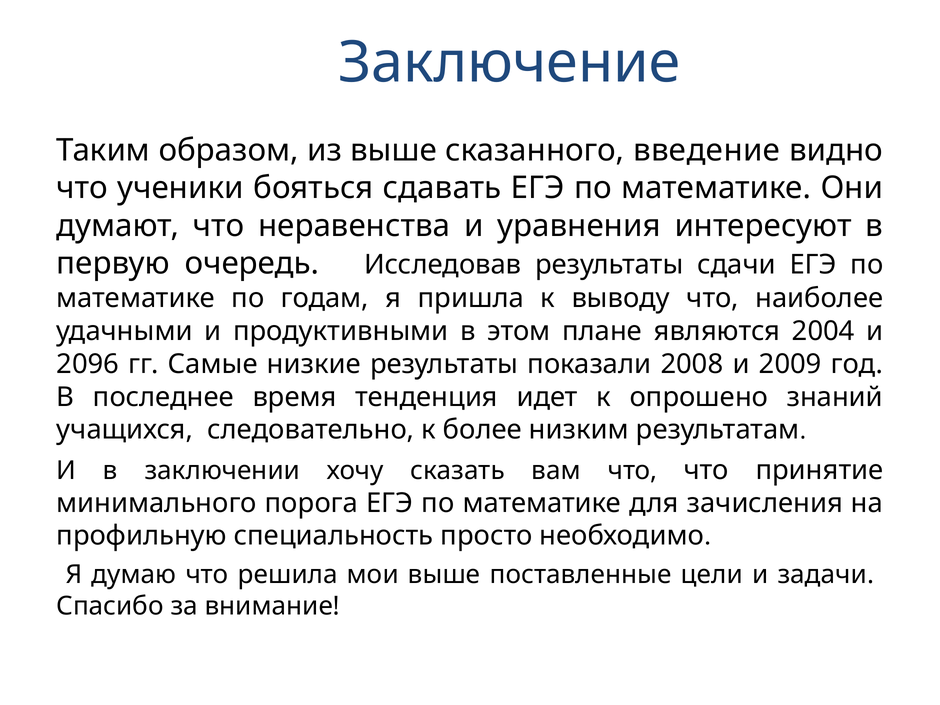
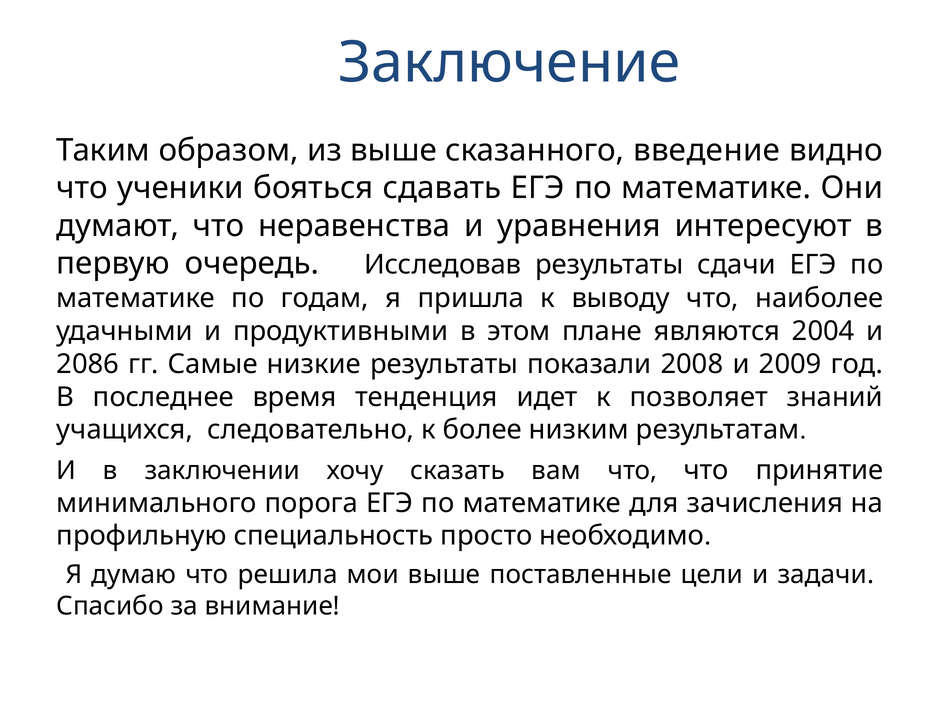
2096: 2096 -> 2086 (88, 364)
опрошено: опрошено -> позволяет (699, 397)
